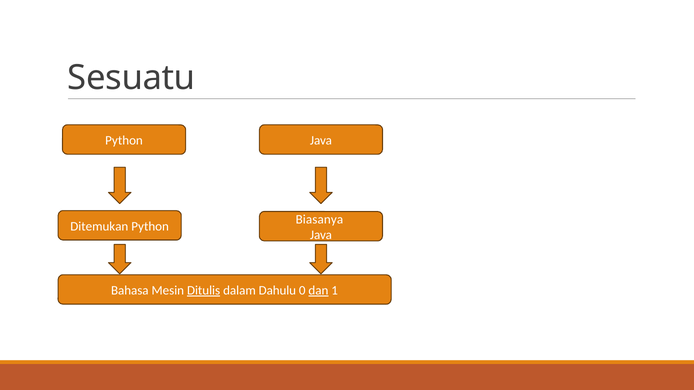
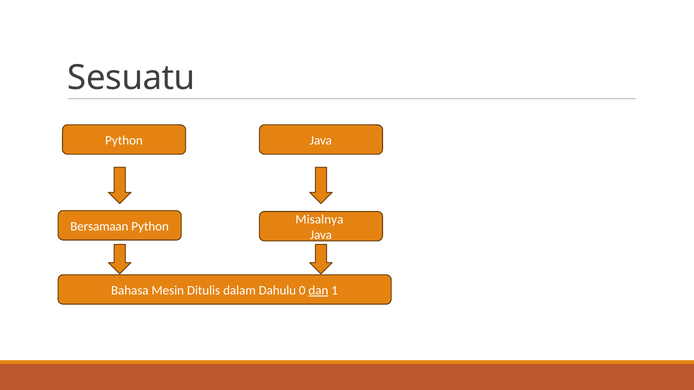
Biasanya: Biasanya -> Misalnya (319, 219)
Ditemukan: Ditemukan -> Bersamaan (99, 226)
Ditulis underline: present -> none (204, 291)
